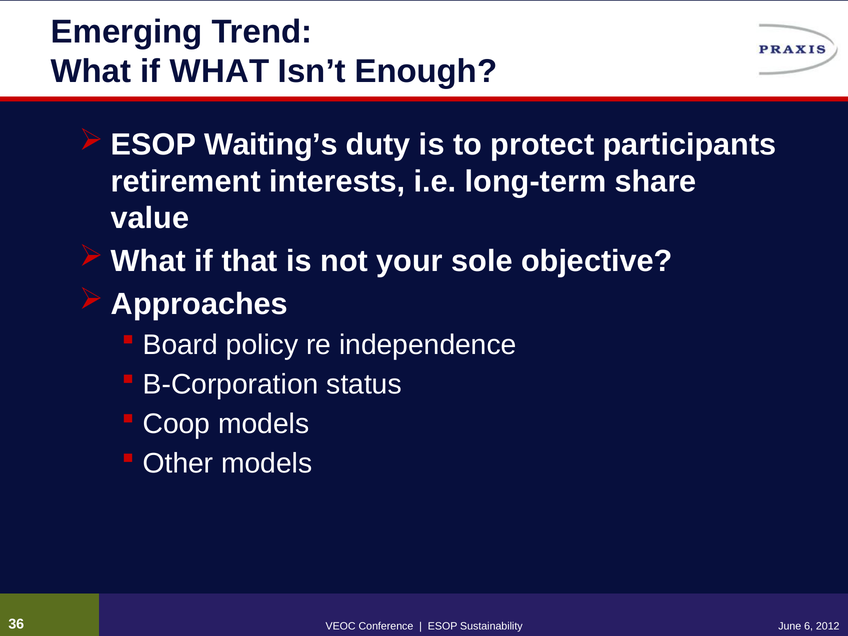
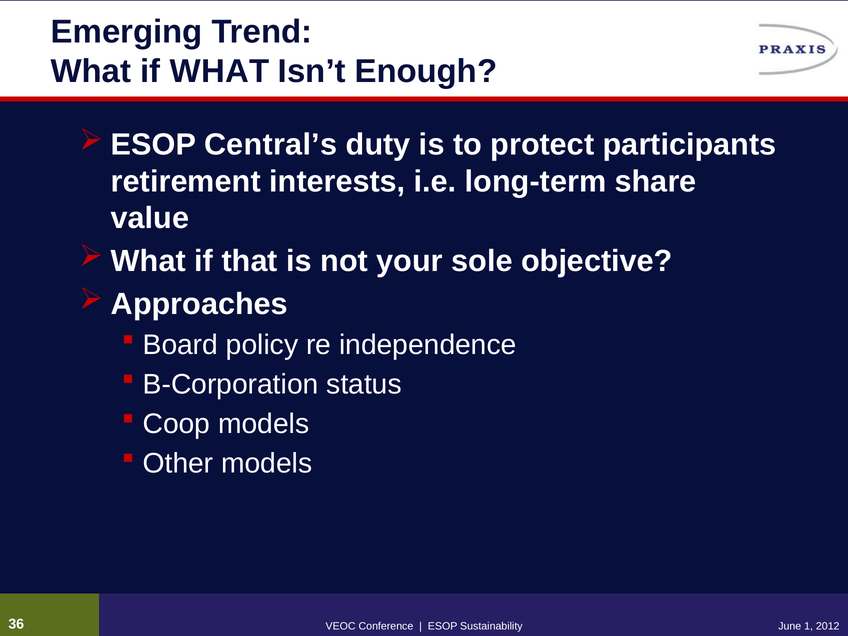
Waiting’s: Waiting’s -> Central’s (271, 145)
6: 6 -> 1 (809, 626)
